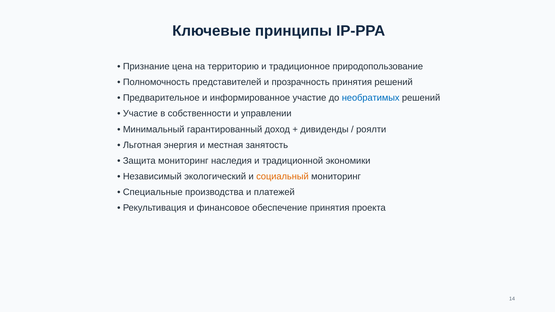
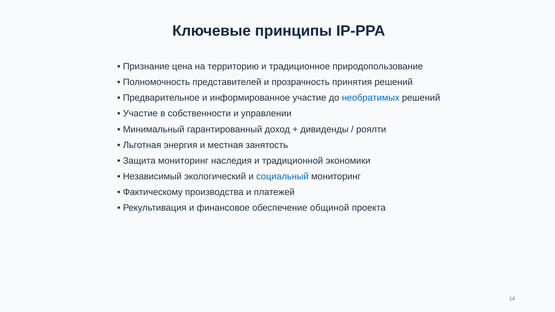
социальный colour: orange -> blue (282, 177)
Специальные: Специальные -> Фактическому (153, 192)
обеспечение принятия: принятия -> общиной (330, 208)
